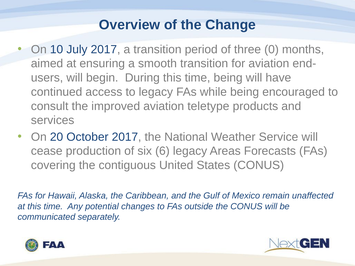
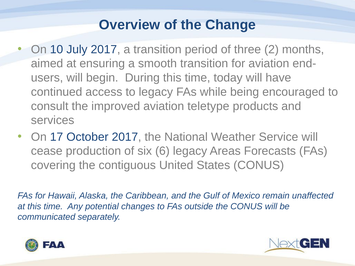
0: 0 -> 2 (272, 49)
time being: being -> today (228, 78)
20: 20 -> 17 (57, 137)
